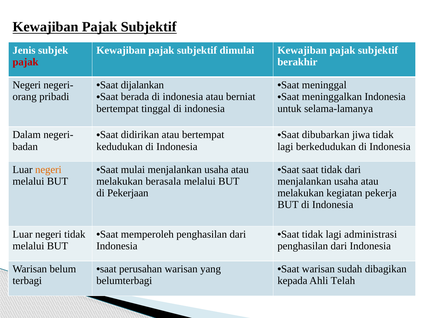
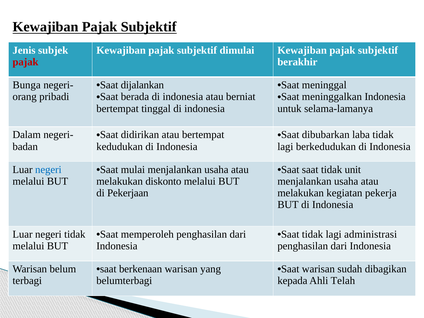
Negeri: Negeri -> Bunga (27, 85)
jiwa: jiwa -> laba (361, 135)
negeri colour: orange -> blue (48, 170)
tidak dari: dari -> unit (353, 170)
berasala: berasala -> diskonto (163, 181)
perusahan: perusahan -> berkenaan (141, 269)
